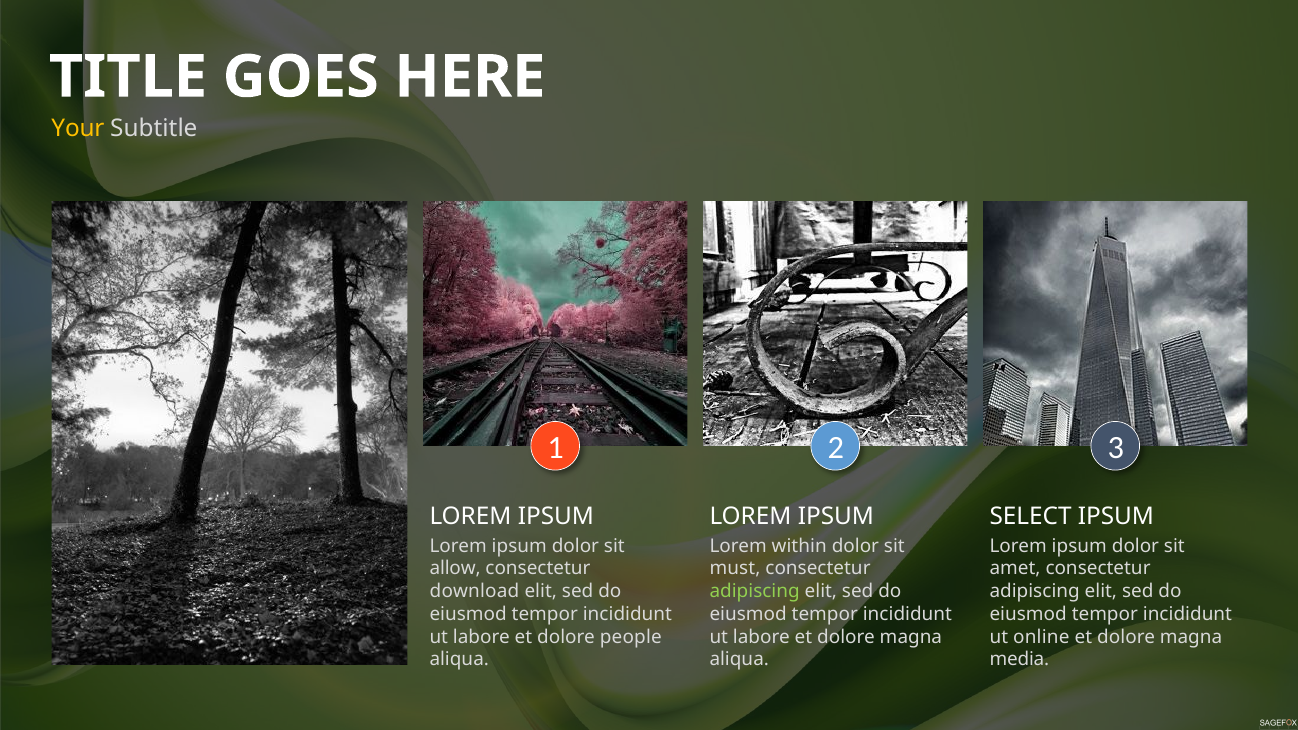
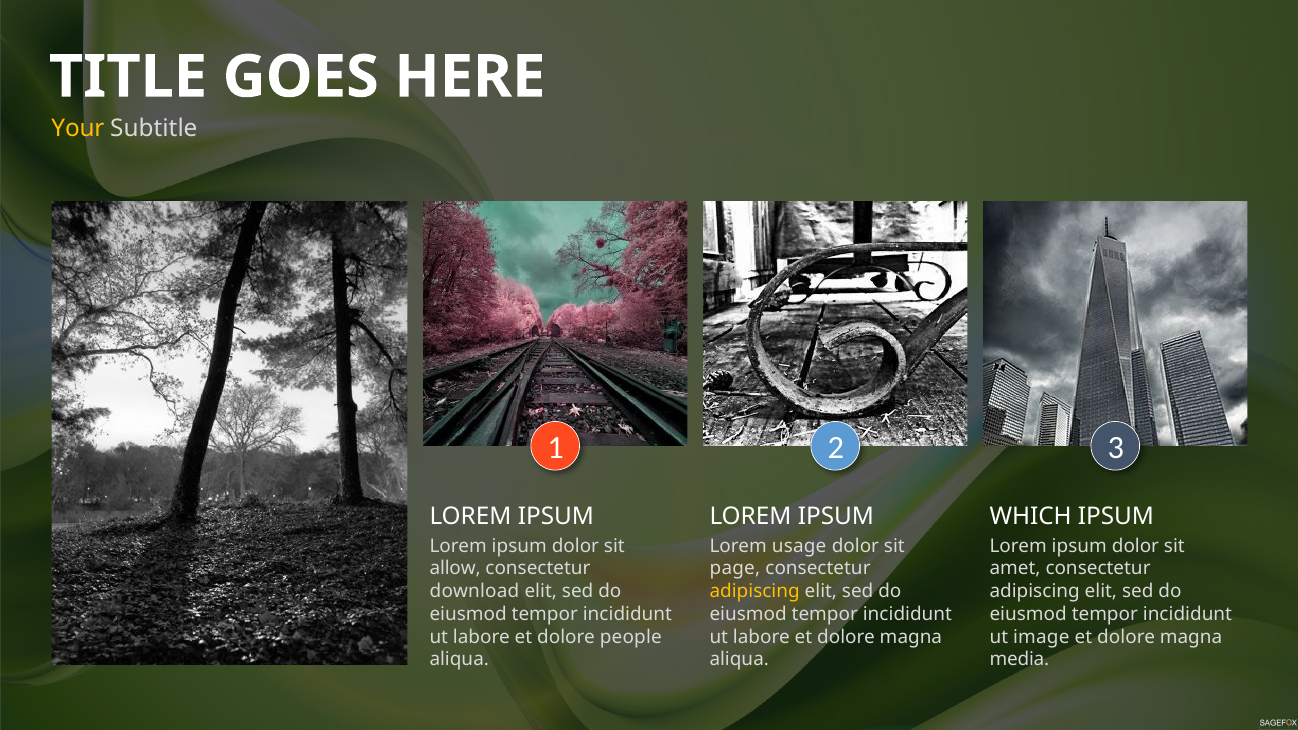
SELECT: SELECT -> WHICH (1031, 517)
within: within -> usage (799, 546)
must: must -> page (735, 569)
adipiscing colour: light green -> yellow (755, 592)
online: online -> image (1041, 637)
